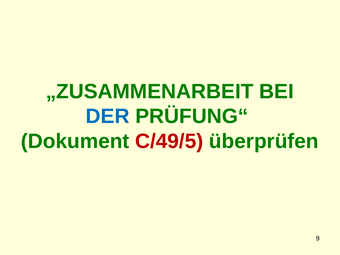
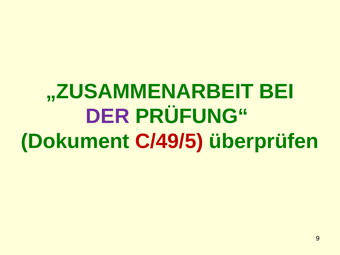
DER colour: blue -> purple (108, 116)
